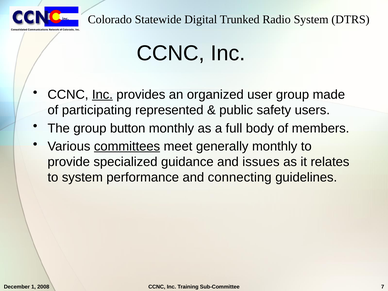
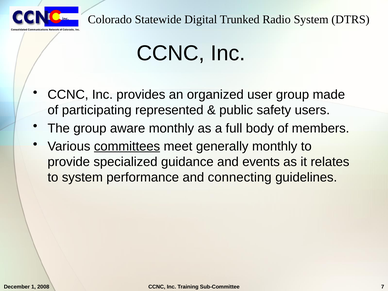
Inc underline: present -> none (102, 95)
button: button -> aware (128, 128)
issues: issues -> events (261, 162)
